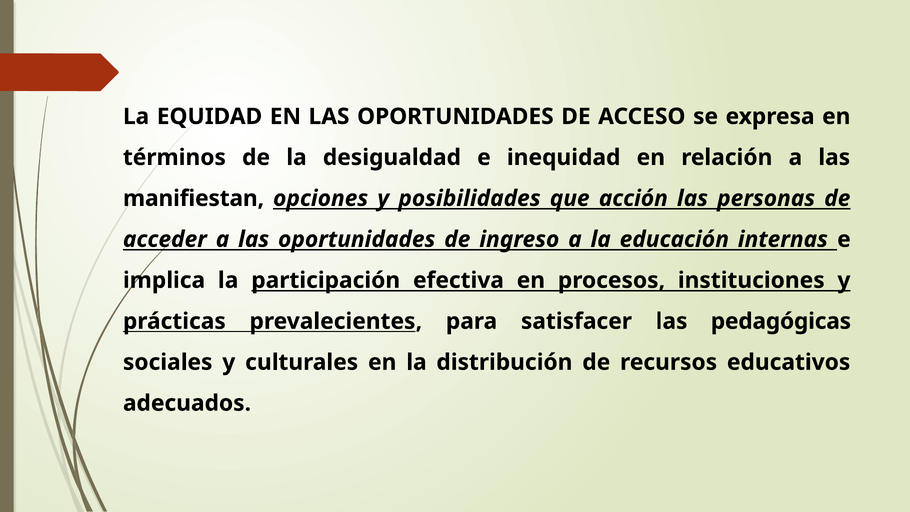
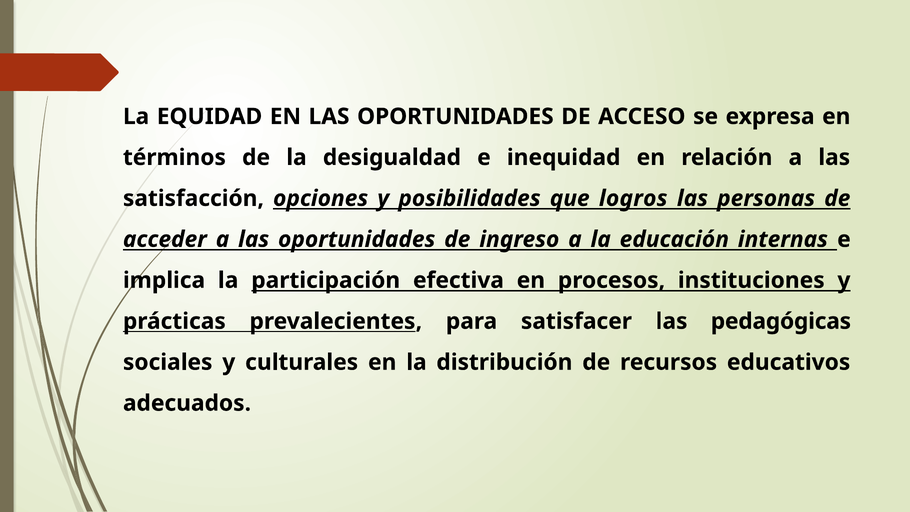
manifiestan: manifiestan -> satisfacción (193, 198)
acción: acción -> logros (633, 198)
